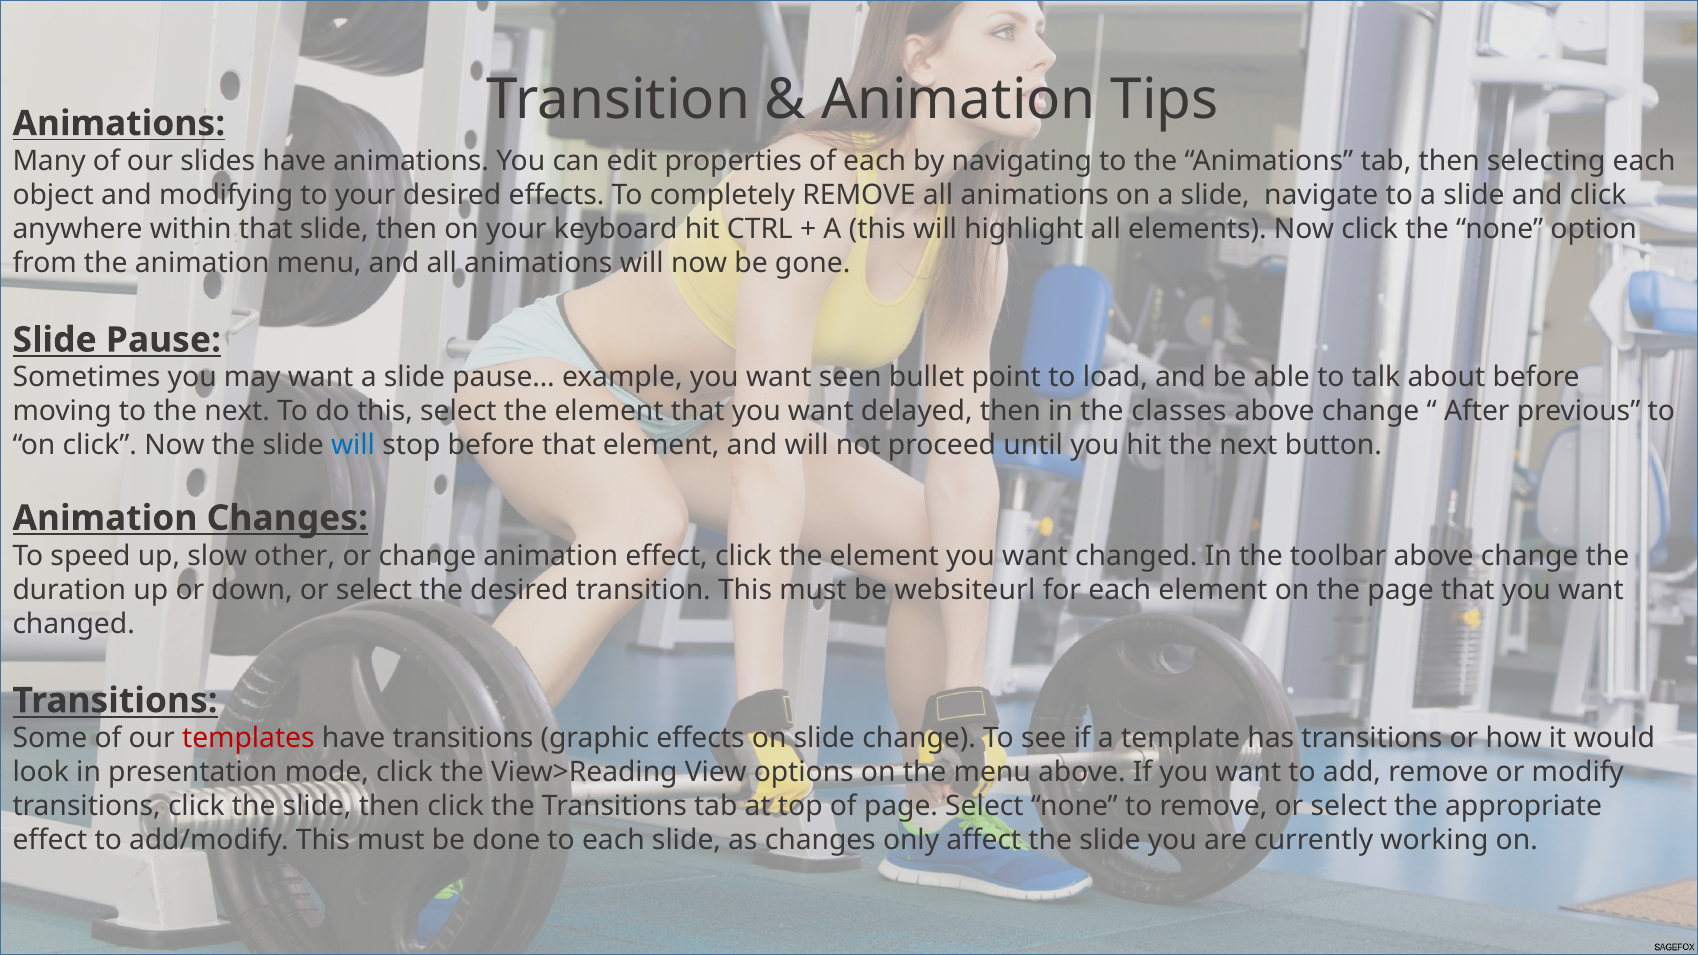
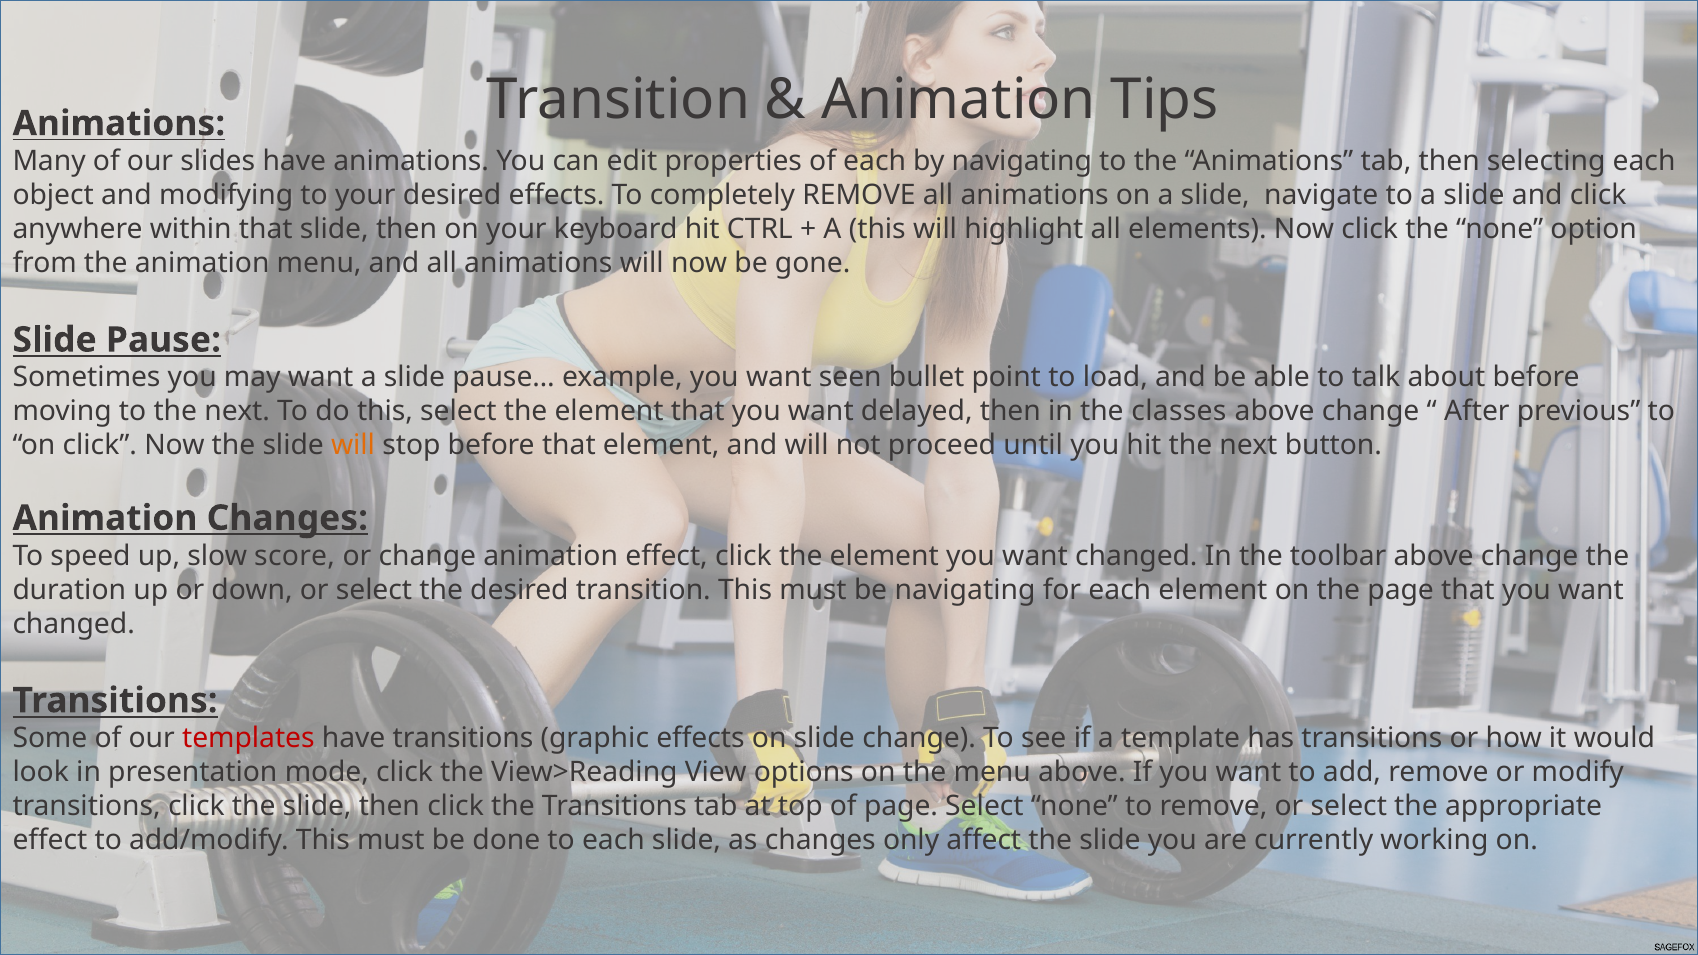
will colour: blue -> orange (353, 446)
other: other -> score (295, 556)
be websiteurl: websiteurl -> navigating (965, 590)
